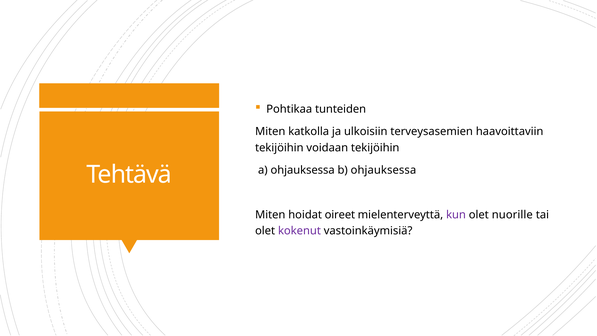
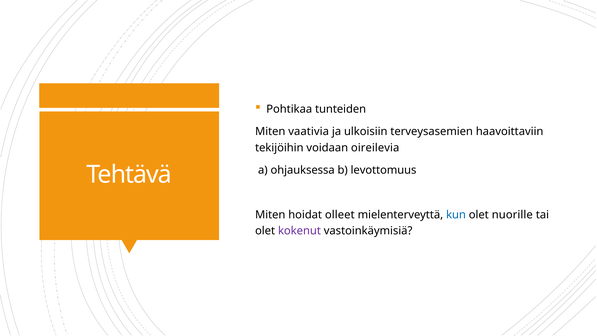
katkolla: katkolla -> vaativia (309, 131)
voidaan tekijöihin: tekijöihin -> oireilevia (375, 148)
b ohjauksessa: ohjauksessa -> levottomuus (384, 170)
oireet: oireet -> olleet (340, 215)
kun colour: purple -> blue (456, 215)
